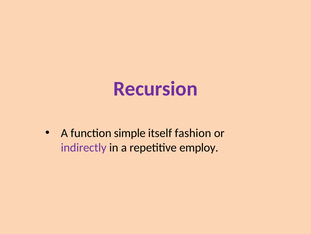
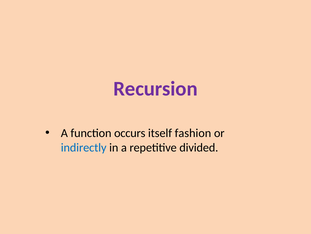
simple: simple -> occurs (130, 133)
indirectly colour: purple -> blue (84, 147)
employ: employ -> divided (199, 147)
